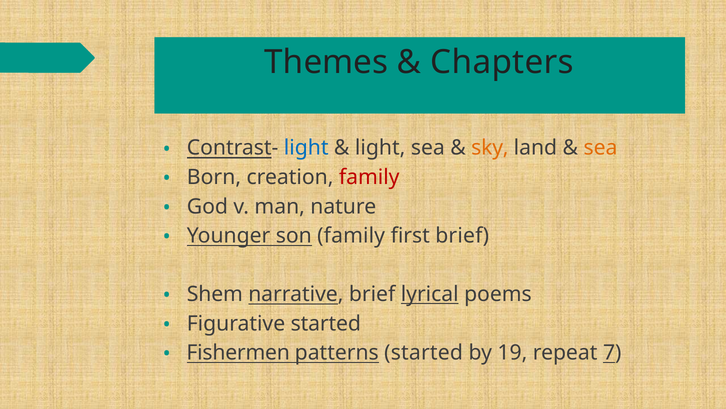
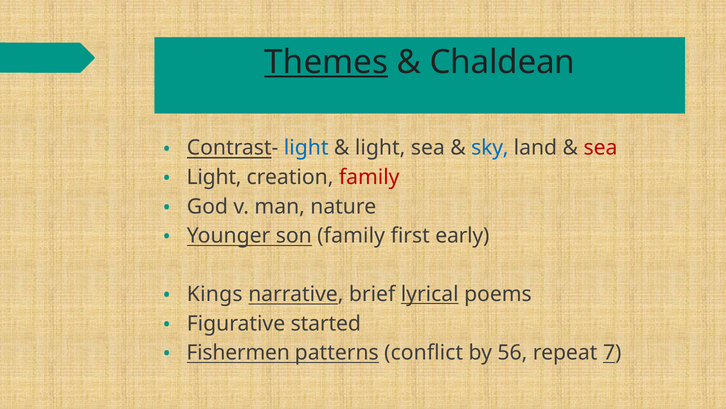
Themes underline: none -> present (326, 62)
Chapters: Chapters -> Chaldean (502, 62)
sky colour: orange -> blue (490, 148)
sea colour: orange -> red (601, 148)
Born: Born -> Light (214, 177)
first brief: brief -> early (462, 235)
Shem: Shem -> Kings (215, 294)
patterns started: started -> conflict (424, 352)
19: 19 -> 56 (512, 352)
